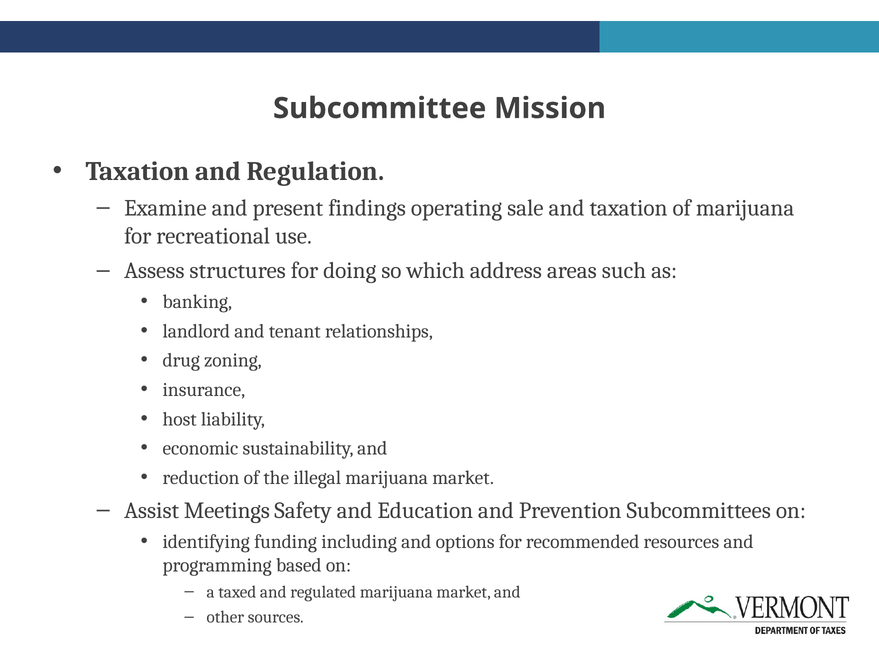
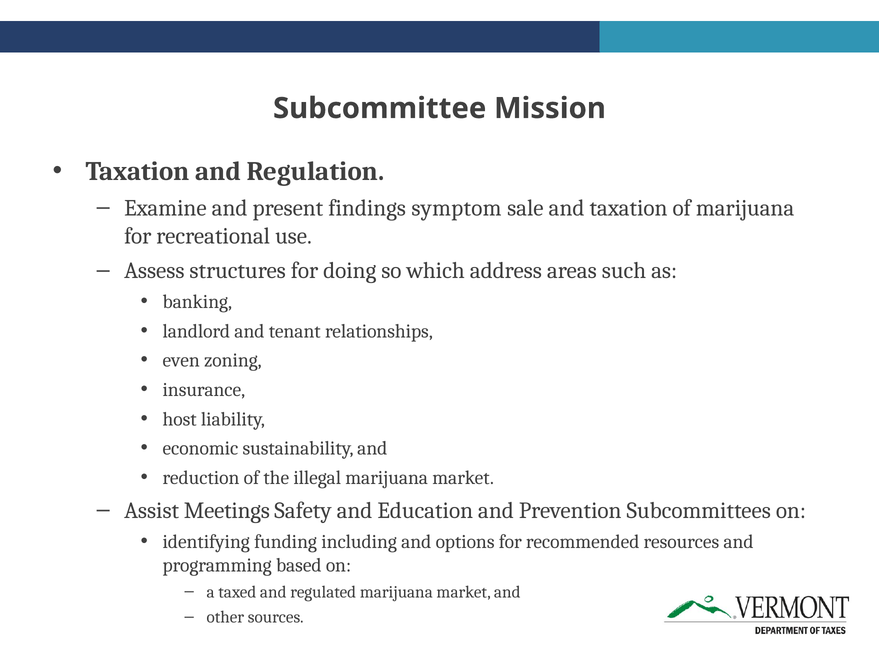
operating: operating -> symptom (456, 208)
drug: drug -> even (181, 360)
